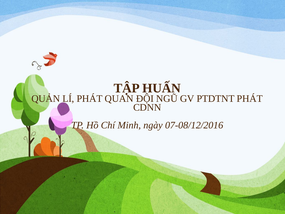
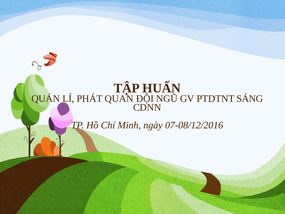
PTDTNT PHÁT: PHÁT -> SÁNG (250, 99)
